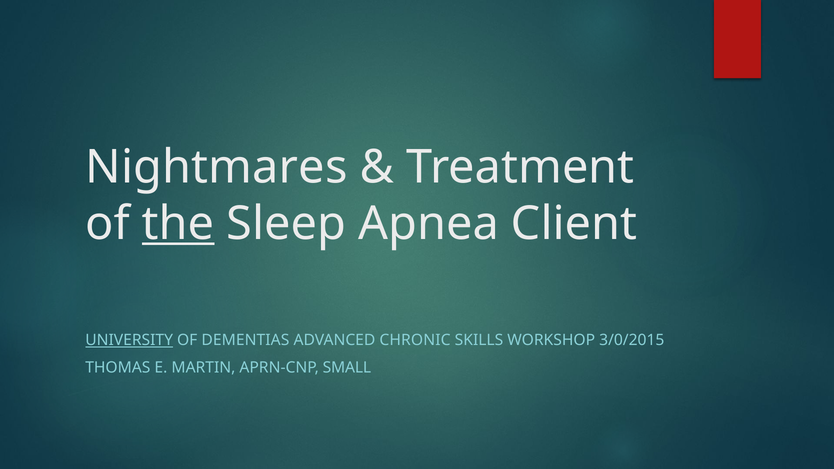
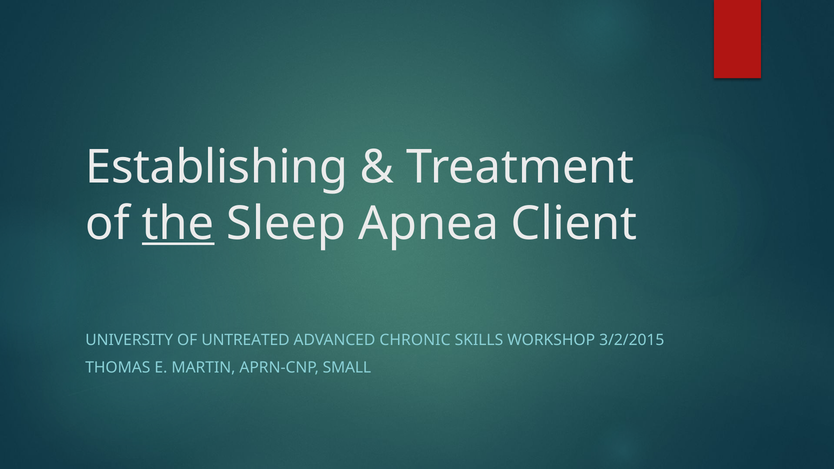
Nightmares: Nightmares -> Establishing (217, 167)
UNIVERSITY underline: present -> none (129, 340)
DEMENTIAS: DEMENTIAS -> UNTREATED (245, 340)
3/0/2015: 3/0/2015 -> 3/2/2015 (632, 340)
